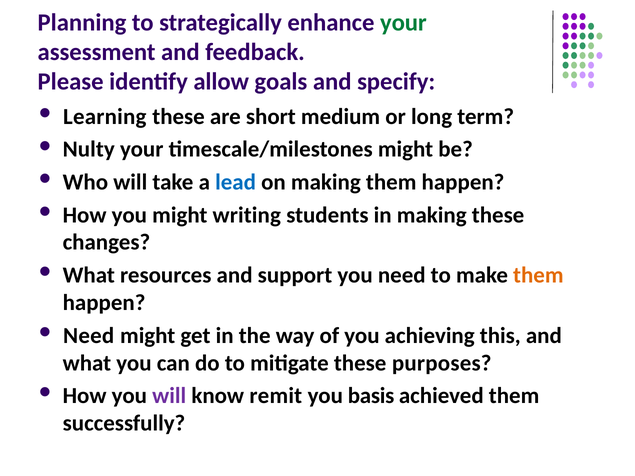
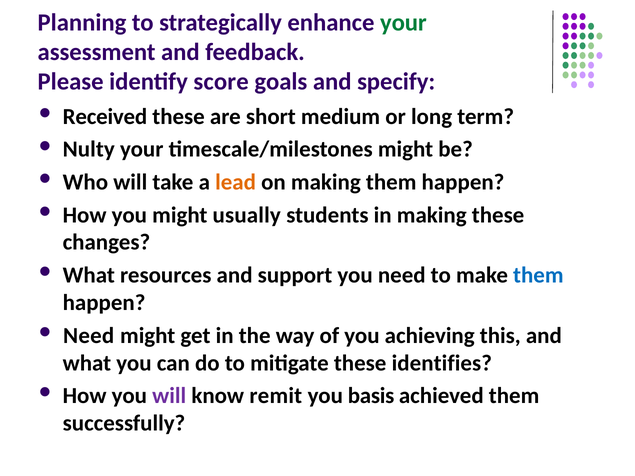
allow: allow -> score (221, 82)
Learning: Learning -> Received (105, 117)
lead colour: blue -> orange (236, 182)
writing: writing -> usually (247, 215)
them colour: orange -> blue (538, 275)
purposes: purposes -> identifies (442, 363)
